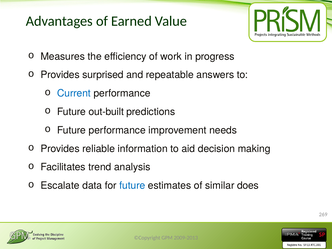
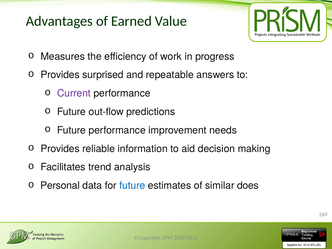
Current colour: blue -> purple (74, 93)
out-built: out-built -> out-flow (106, 112)
Escalate: Escalate -> Personal (60, 186)
